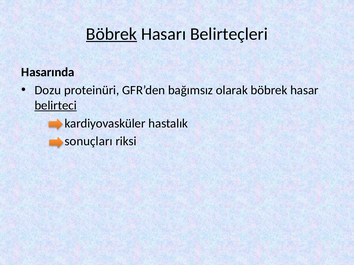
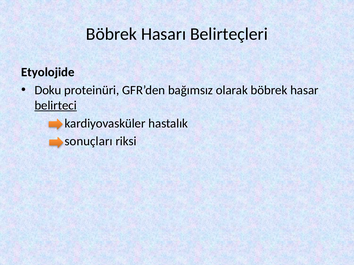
Böbrek underline: present -> none (112, 34)
Hasarında: Hasarında -> Etyolojide (48, 72)
Dozu: Dozu -> Doku (48, 90)
